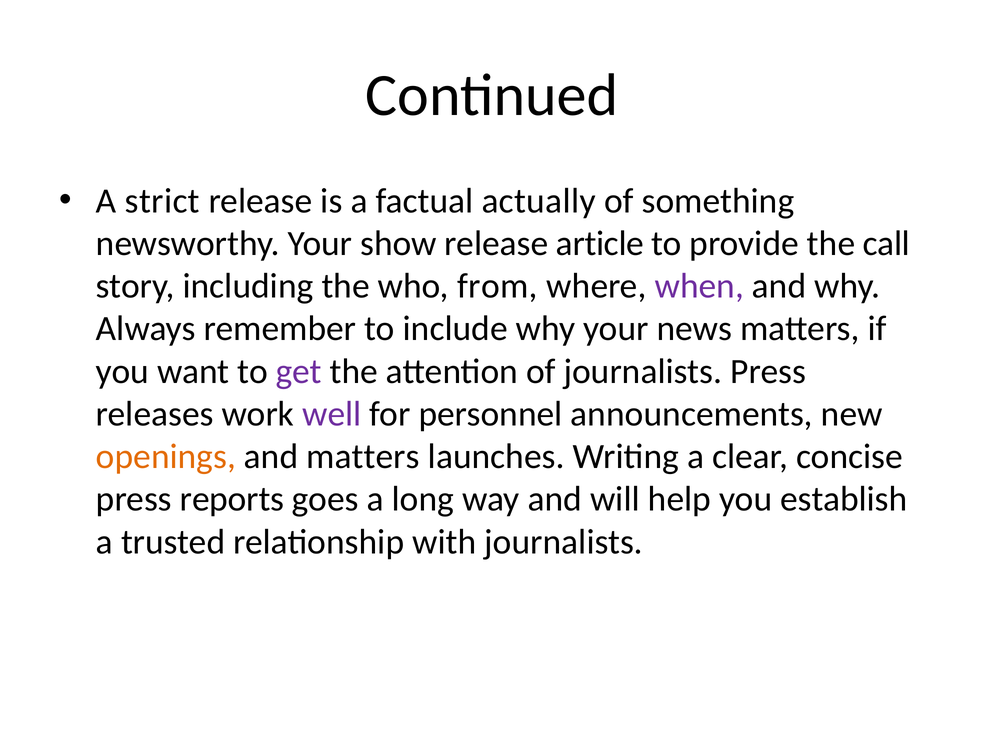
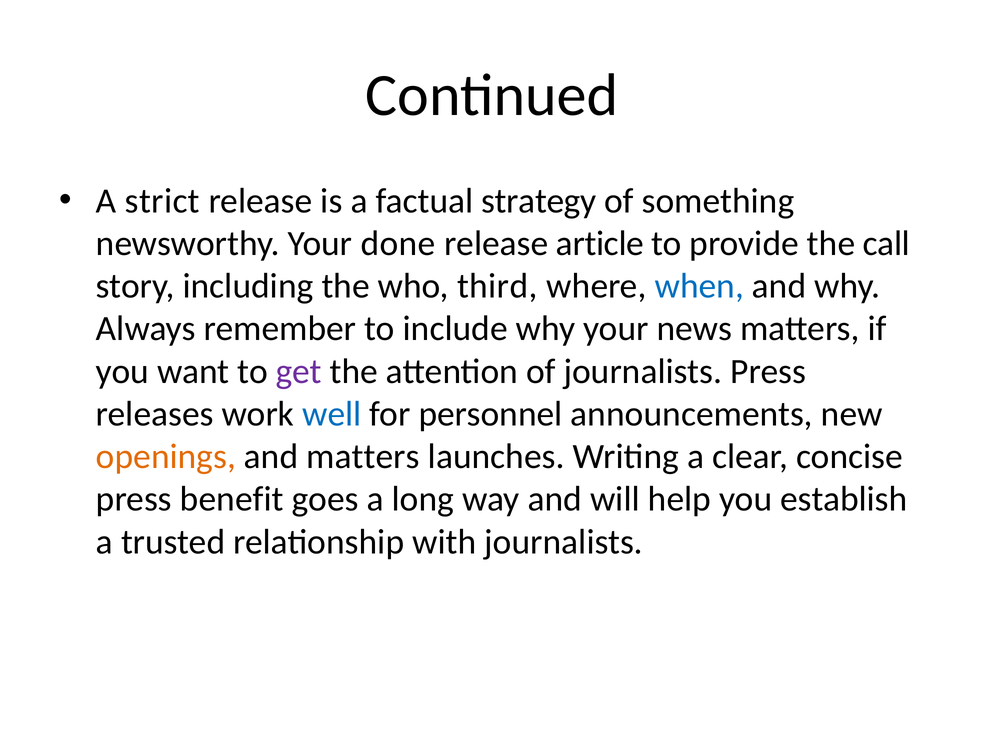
actually: actually -> strategy (539, 201)
show: show -> done (398, 244)
from: from -> third (497, 286)
when colour: purple -> blue (699, 286)
well colour: purple -> blue (332, 414)
reports: reports -> benefit (232, 499)
